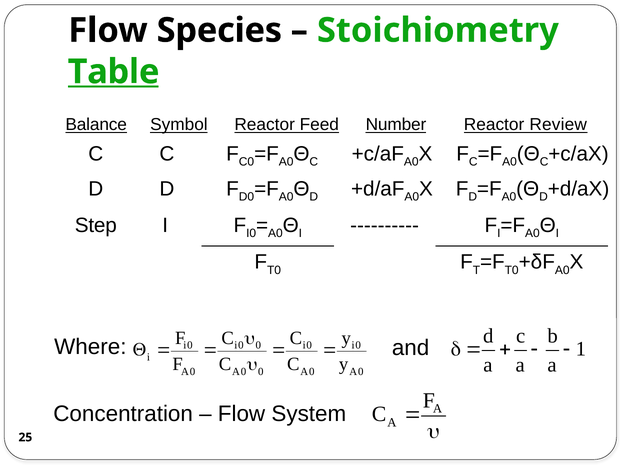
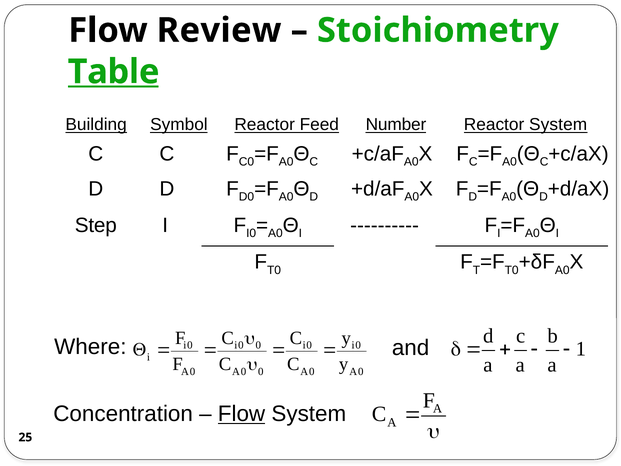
Species: Species -> Review (219, 30)
Balance: Balance -> Building (96, 125)
Reactor Review: Review -> System (558, 125)
Flow underline: none -> present (242, 414)
